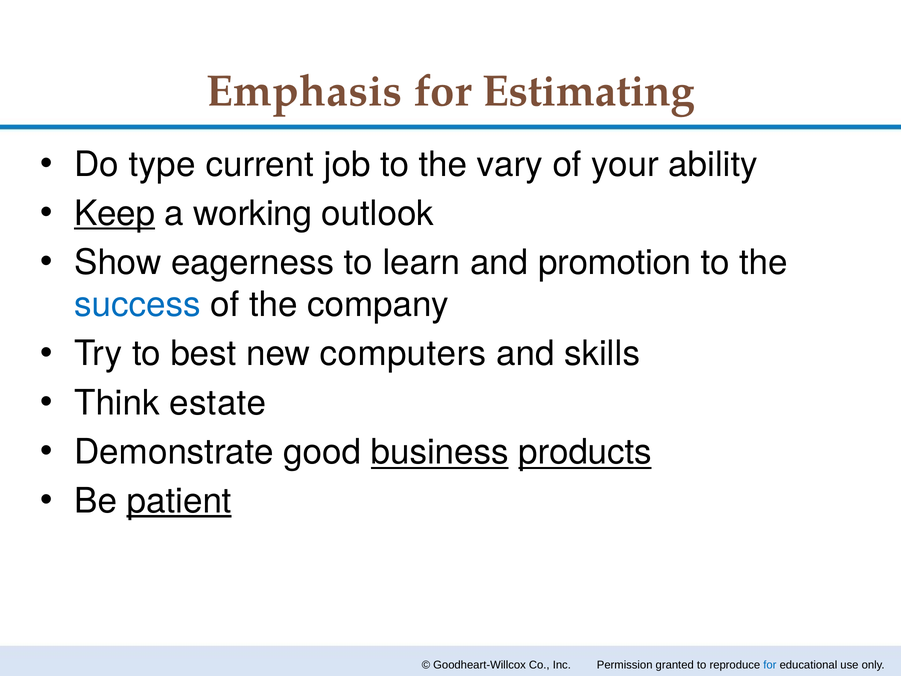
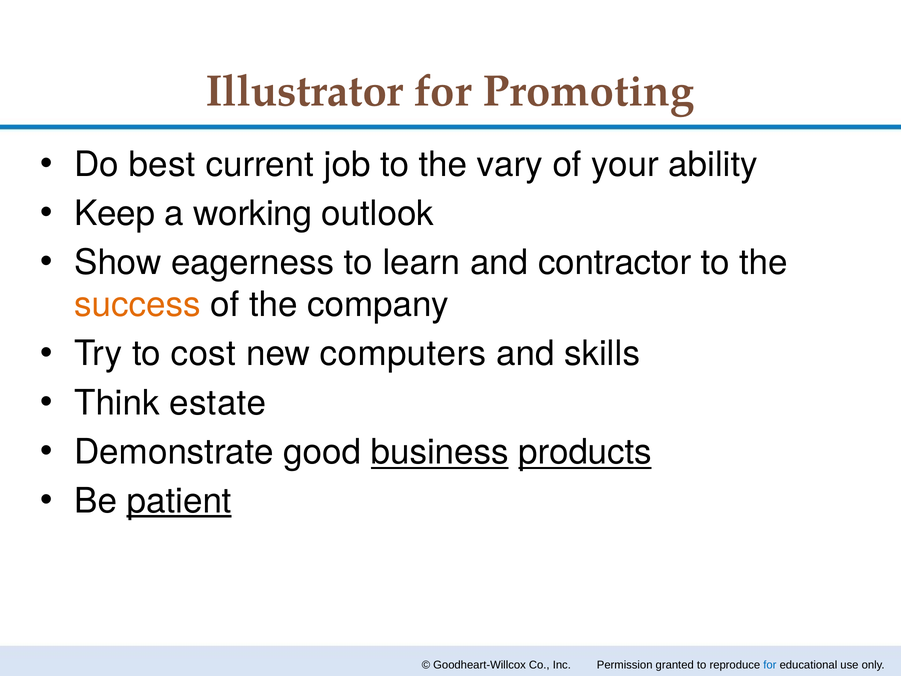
Emphasis: Emphasis -> Illustrator (305, 91)
Estimating: Estimating -> Promoting (589, 91)
type: type -> best (162, 164)
Keep underline: present -> none (115, 213)
promotion: promotion -> contractor (615, 263)
success colour: blue -> orange (137, 305)
best: best -> cost (203, 354)
